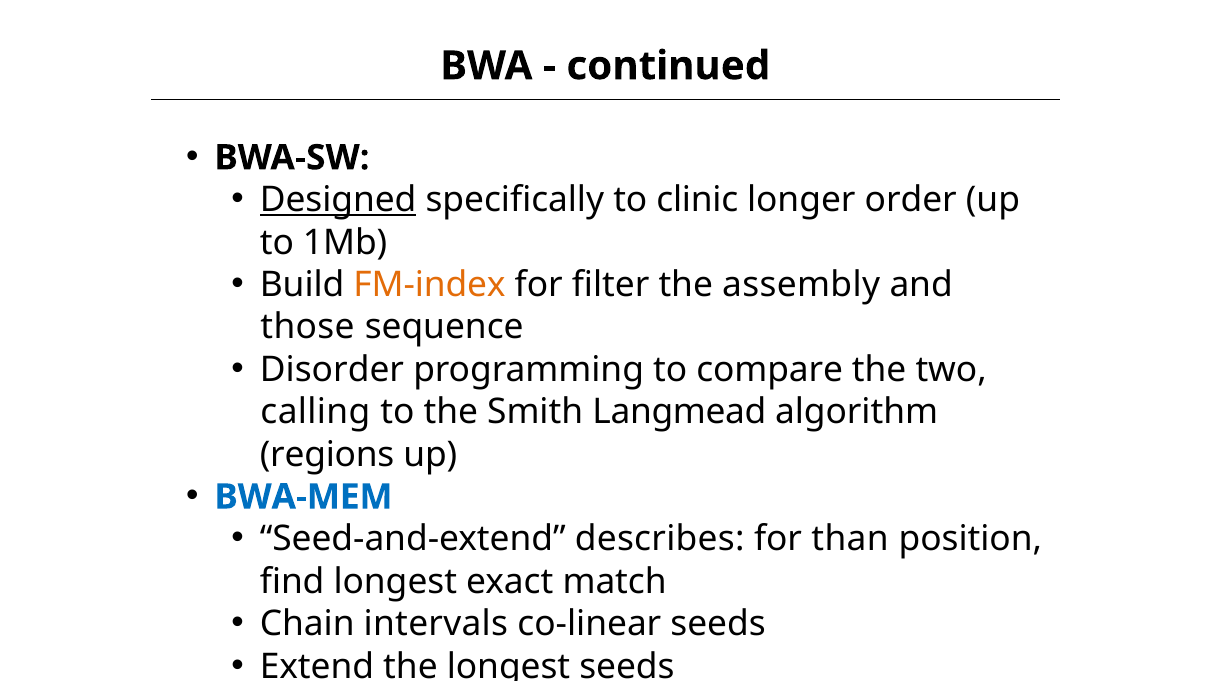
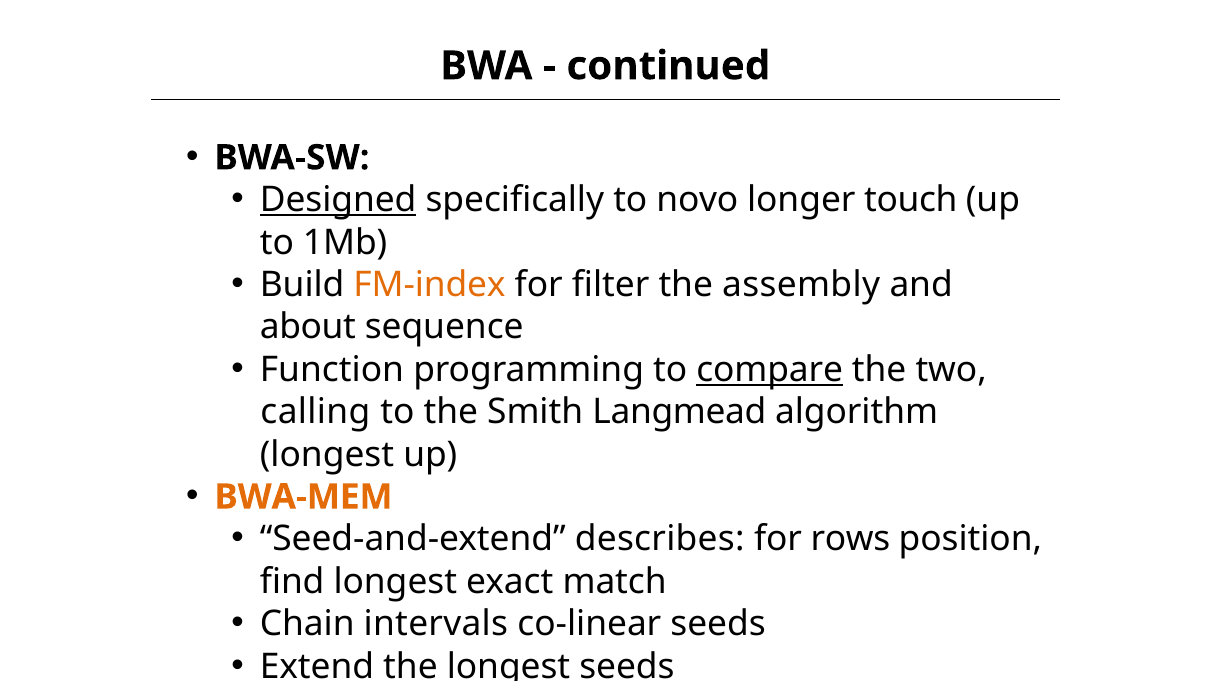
clinic: clinic -> novo (697, 200)
order: order -> touch (911, 200)
those: those -> about (308, 327)
Disorder: Disorder -> Function (332, 370)
compare underline: none -> present (770, 370)
regions: regions -> longest (327, 455)
BWA-MEM colour: blue -> orange (304, 497)
than: than -> rows (850, 539)
